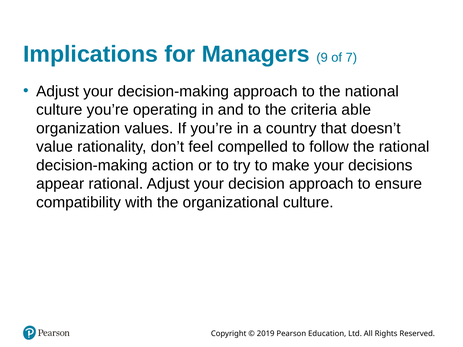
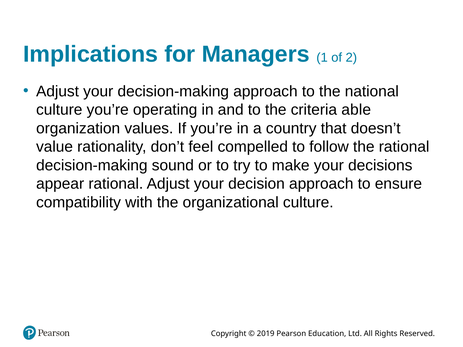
9: 9 -> 1 (322, 58)
7: 7 -> 2 (351, 58)
action: action -> sound (173, 165)
